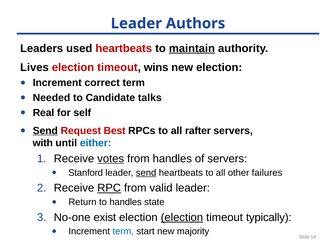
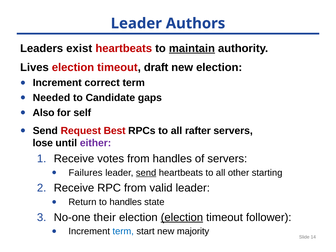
used: used -> exist (79, 48)
wins: wins -> draft (156, 67)
talks: talks -> gaps (150, 98)
Real: Real -> Also (44, 113)
Send underline: present -> none (45, 131)
with: with -> lose (43, 143)
either colour: blue -> purple (96, 143)
votes underline: present -> none (111, 159)
Stanford: Stanford -> Failures (86, 173)
failures: failures -> starting (267, 173)
RPC underline: present -> none (109, 188)
exist: exist -> their (105, 217)
typically: typically -> follower (269, 217)
